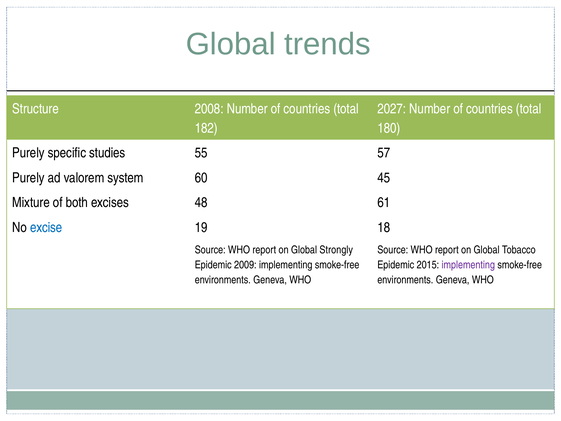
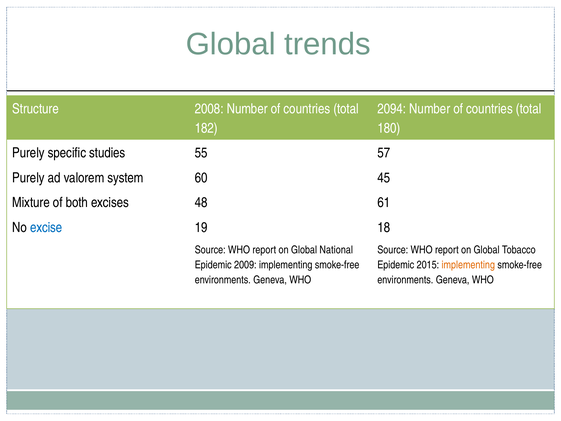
2027: 2027 -> 2094 (392, 109)
Strongly: Strongly -> National (336, 250)
implementing colour: purple -> orange (468, 265)
